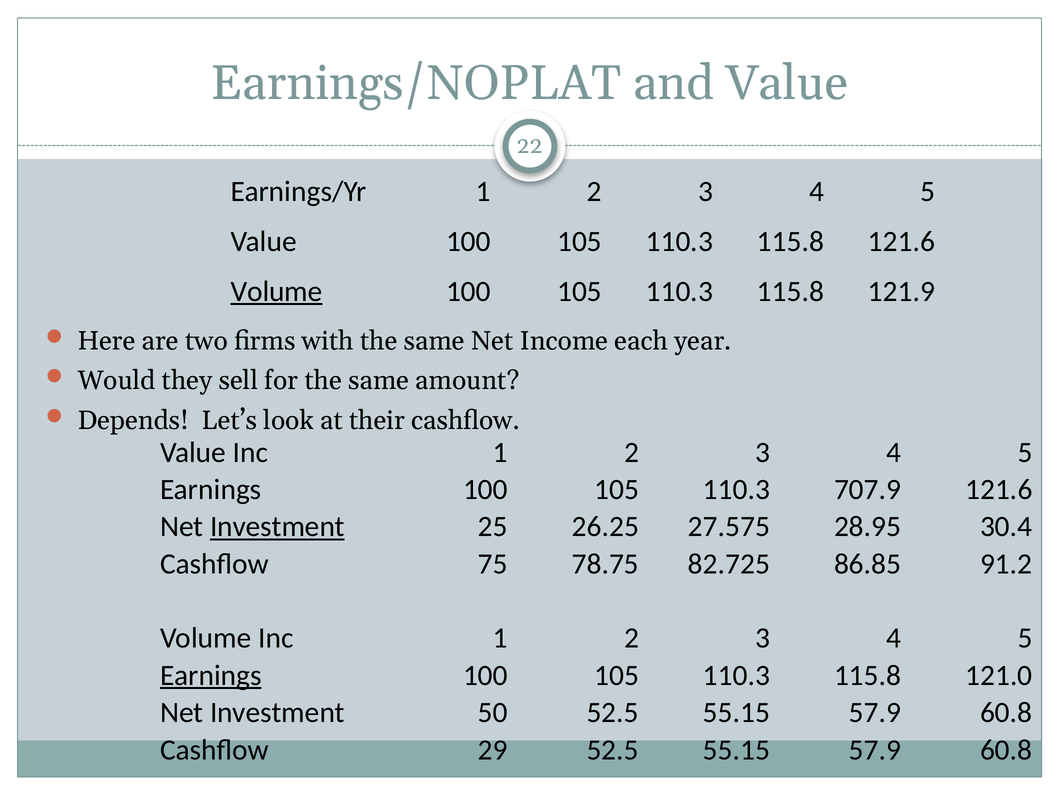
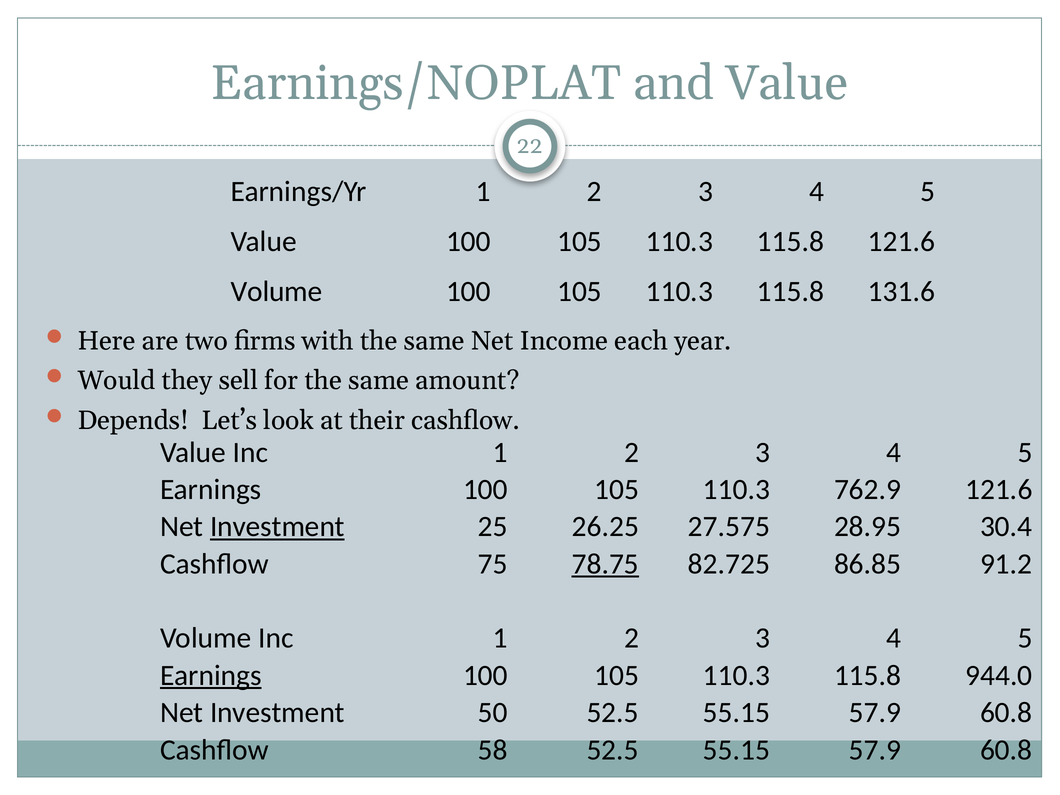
Volume underline: present -> none (277, 291)
121.9: 121.9 -> 131.6 (902, 291)
707.9: 707.9 -> 762.9 (868, 490)
78.75 underline: none -> present (605, 564)
121.0: 121.0 -> 944.0 (999, 675)
29: 29 -> 58 (493, 750)
